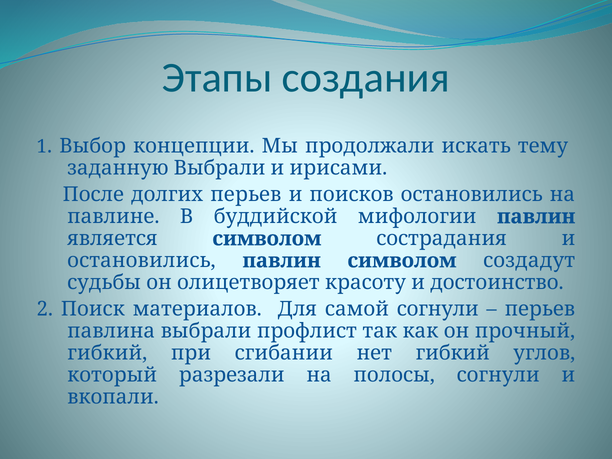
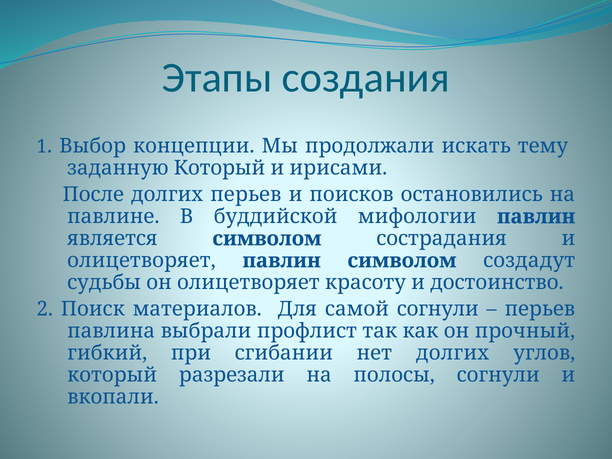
заданную Выбрали: Выбрали -> Который (220, 168)
остановились: остановились -> олицетворяет (141, 261)
нет гибкий: гибкий -> долгих (453, 353)
